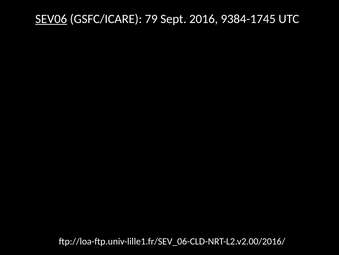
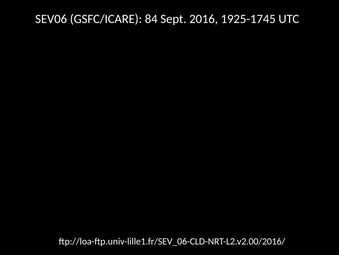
SEV06 underline: present -> none (51, 19)
79: 79 -> 84 (151, 19)
9384-1745: 9384-1745 -> 1925-1745 (248, 19)
